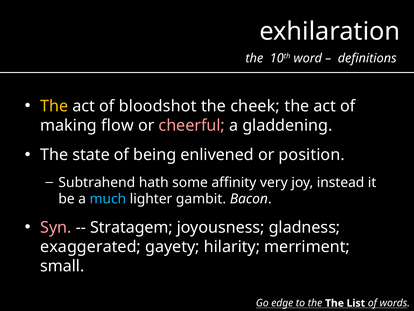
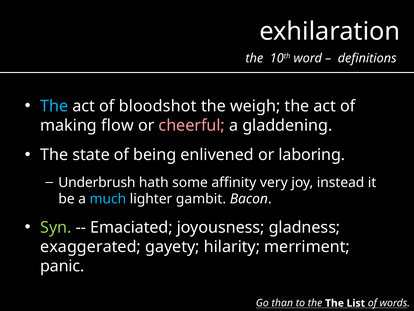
The colour: yellow -> light blue (54, 106)
cheek: cheek -> weigh (255, 106)
position: position -> laboring (312, 155)
Subtrahend: Subtrahend -> Underbrush (97, 182)
Syn colour: pink -> light green (56, 227)
Stratagem: Stratagem -> Emaciated (131, 227)
small: small -> panic (62, 266)
edge: edge -> than (282, 303)
